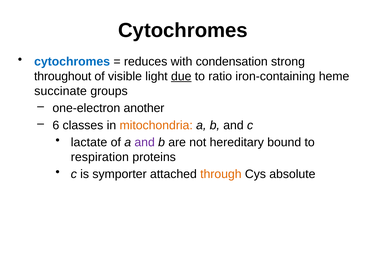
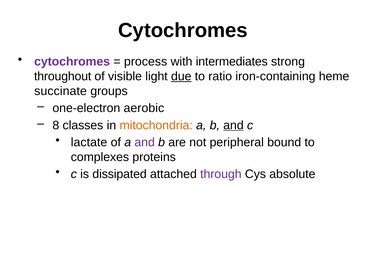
cytochromes colour: blue -> purple (72, 62)
reduces: reduces -> process (146, 62)
condensation: condensation -> intermediates (232, 62)
another: another -> aerobic (144, 108)
6: 6 -> 8 (56, 125)
and underline: none -> present (233, 125)
hereditary: hereditary -> peripheral (237, 142)
respiration: respiration -> complexes (100, 157)
symporter: symporter -> dissipated (120, 174)
through colour: orange -> purple (221, 174)
